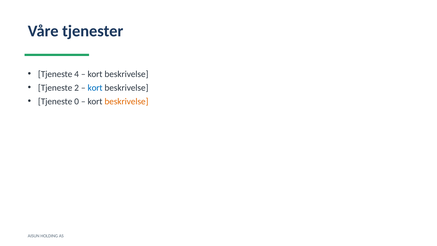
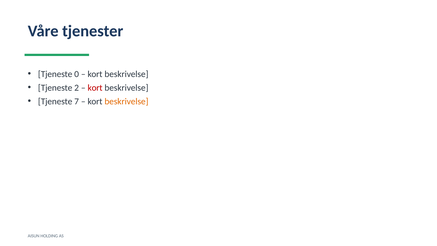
4: 4 -> 0 (77, 74)
kort colour: blue -> red (95, 88)
0: 0 -> 7 (77, 101)
